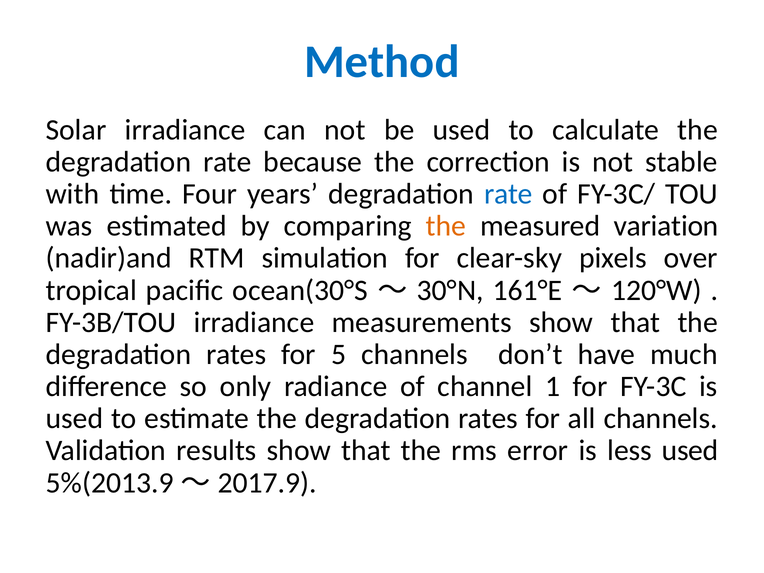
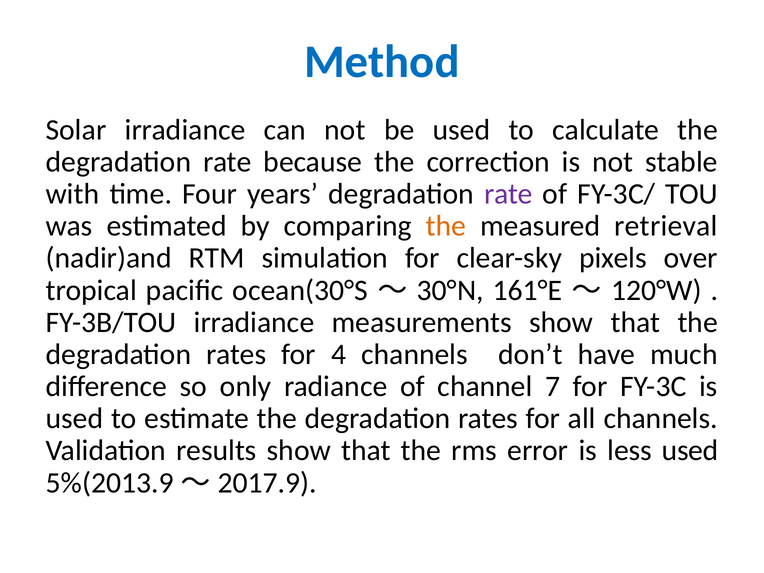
rate colour: blue -> purple (508, 194)
variation: variation -> retrieval (666, 226)
5: 5 -> 4 (339, 354)
1: 1 -> 7 (553, 386)
